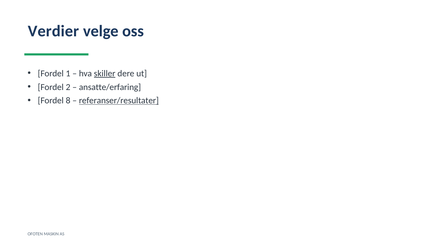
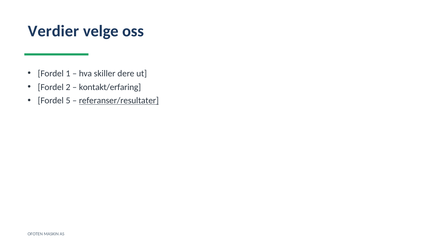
skiller underline: present -> none (105, 74)
ansatte/erfaring: ansatte/erfaring -> kontakt/erfaring (110, 87)
8: 8 -> 5 (68, 101)
